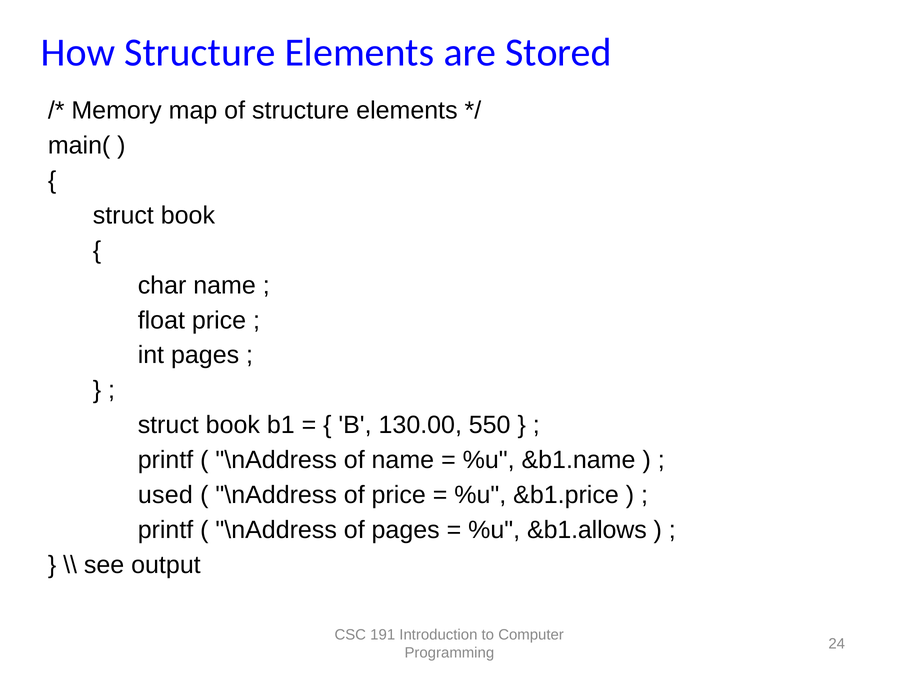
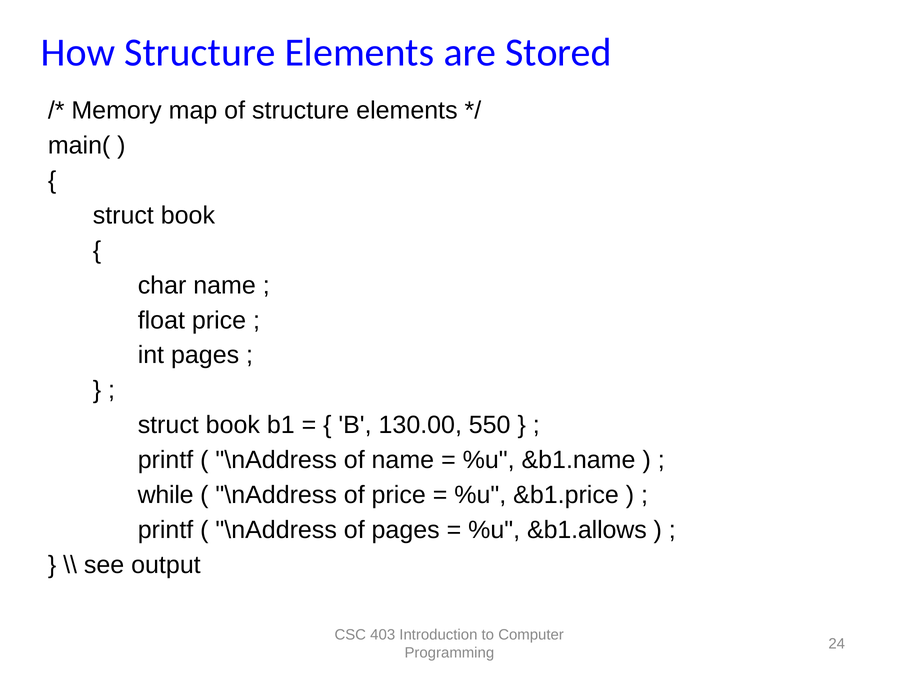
used: used -> while (166, 495)
191: 191 -> 403 (383, 635)
